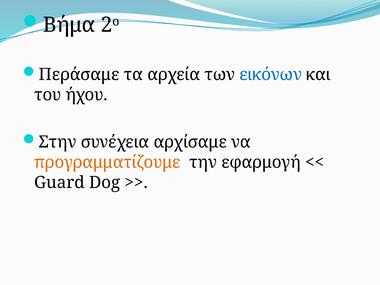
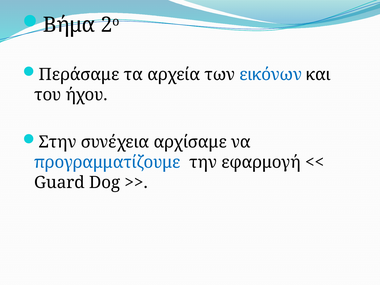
προγραμματίζουμε colour: orange -> blue (107, 162)
